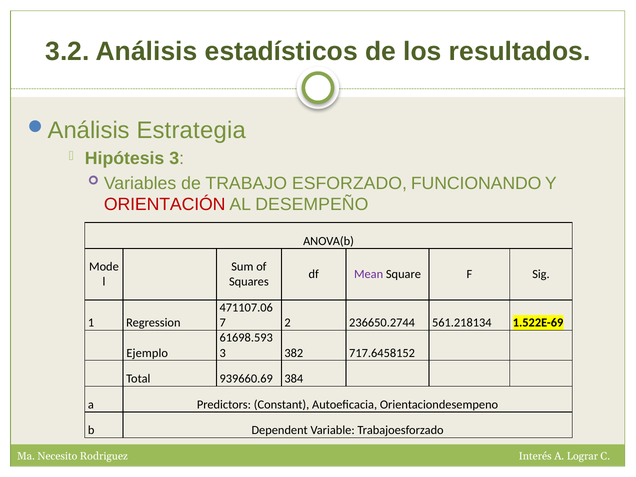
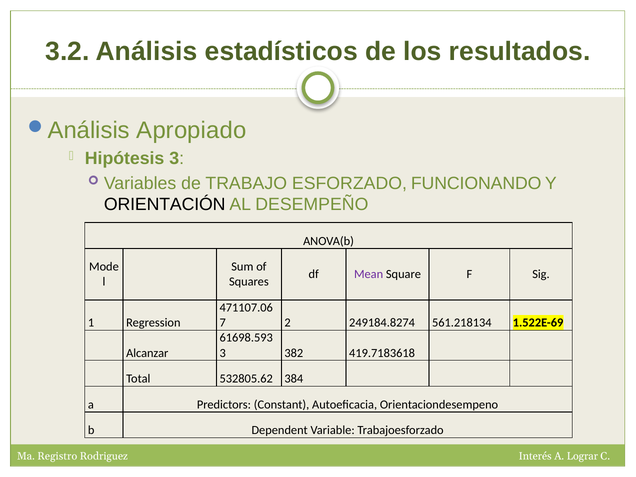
Estrategia: Estrategia -> Apropiado (191, 130)
ORIENTACIÓN colour: red -> black (165, 205)
236650.2744: 236650.2744 -> 249184.8274 (382, 323)
Ejemplo: Ejemplo -> Alcanzar (147, 353)
717.6458152: 717.6458152 -> 419.7183618 (382, 353)
939660.69: 939660.69 -> 532805.62 (246, 379)
Necesito: Necesito -> Registro (57, 456)
